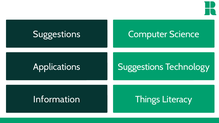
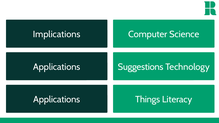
Suggestions: Suggestions -> Implications (57, 34)
Information: Information -> Applications (57, 100)
